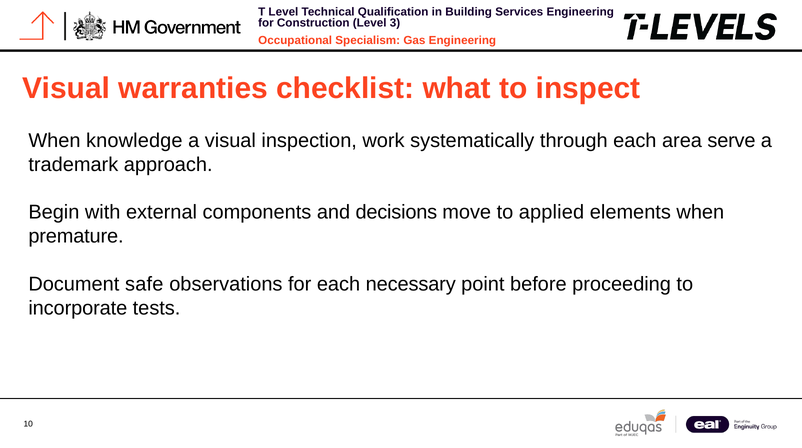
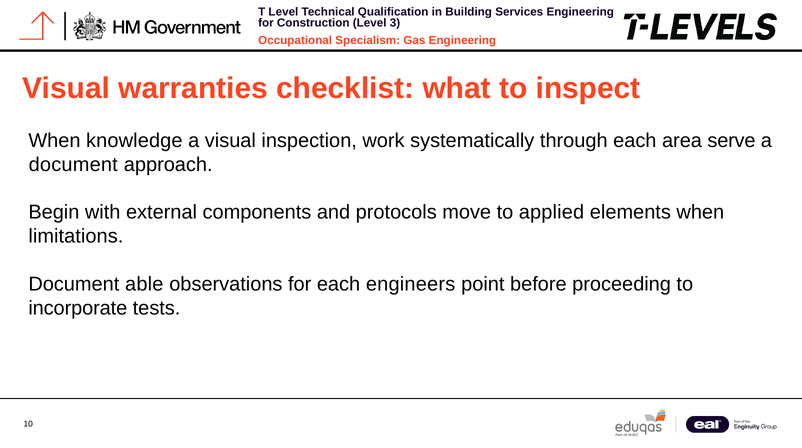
trademark: trademark -> document (73, 165)
decisions: decisions -> protocols (396, 213)
premature: premature -> limitations (76, 236)
safe: safe -> able (144, 284)
necessary: necessary -> engineers (411, 284)
